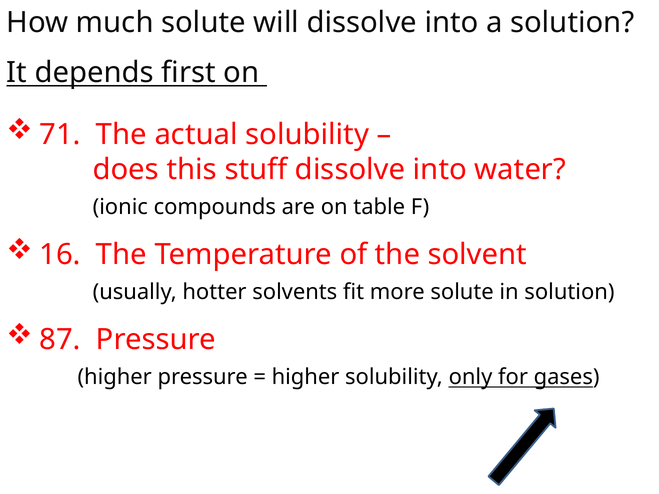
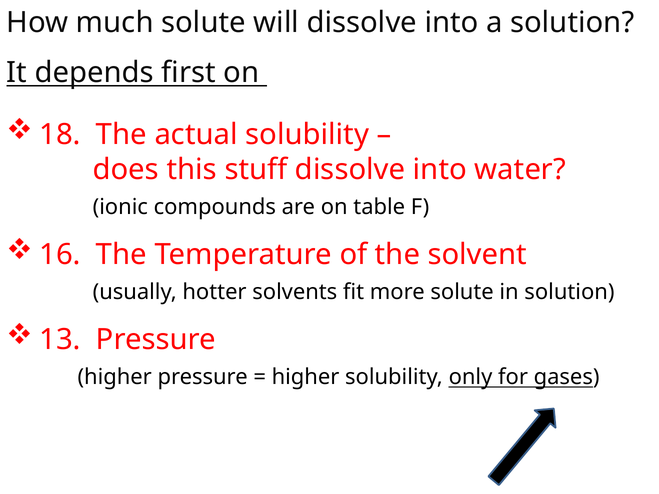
71: 71 -> 18 (60, 135)
87: 87 -> 13 (60, 340)
